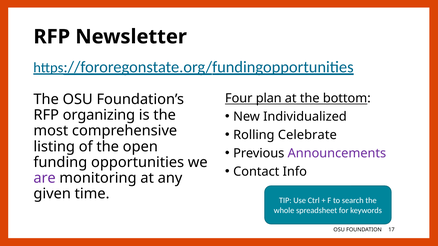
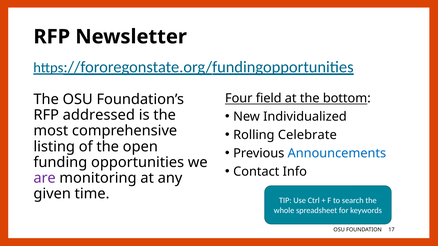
plan: plan -> field (269, 98)
organizing: organizing -> addressed (99, 115)
Announcements colour: purple -> blue (337, 153)
